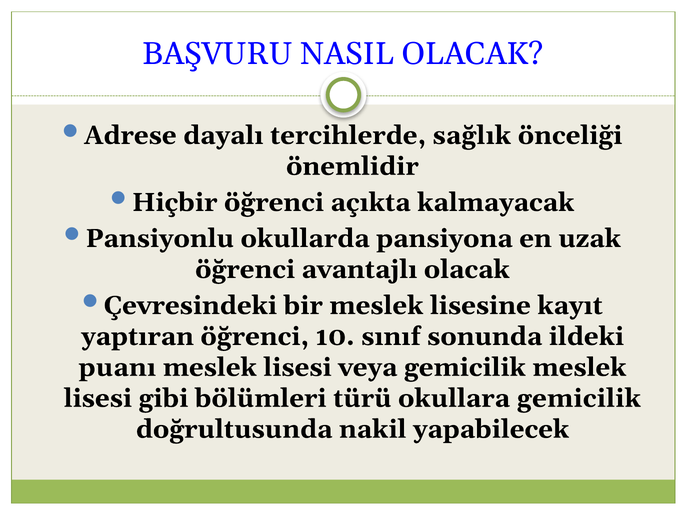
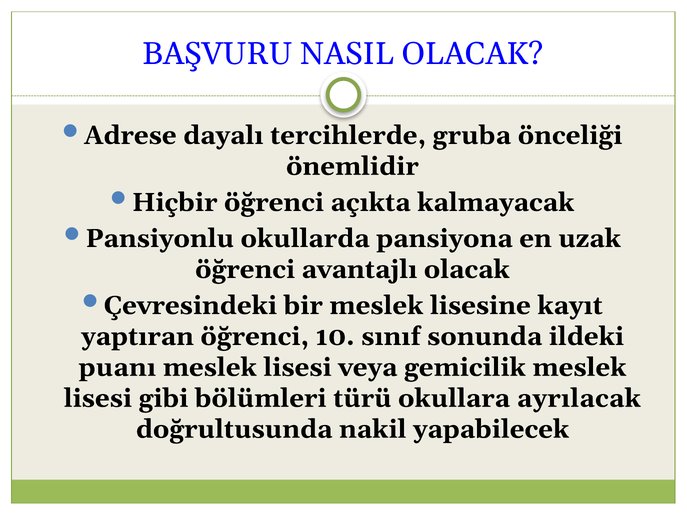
sağlık: sağlık -> gruba (472, 135)
okullara gemicilik: gemicilik -> ayrılacak (579, 398)
